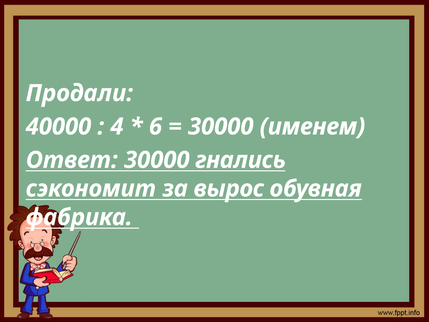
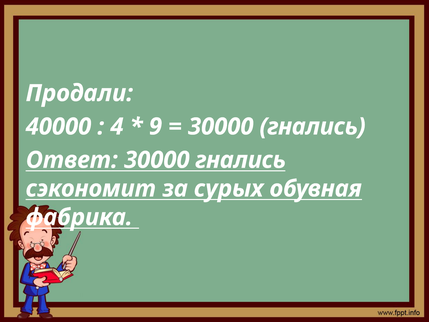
6: 6 -> 9 (155, 127)
именем: именем -> гнались (313, 127)
вырос: вырос -> сурых (229, 188)
